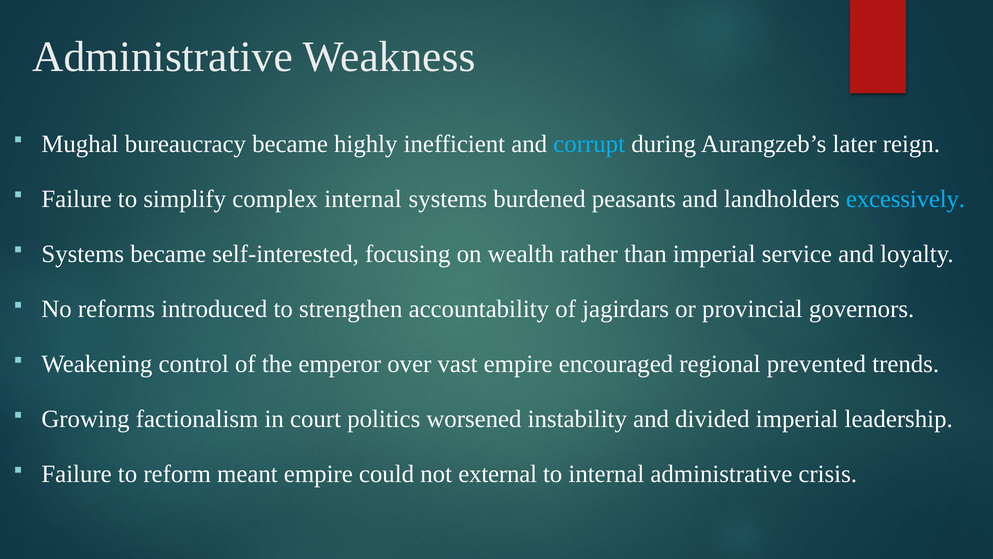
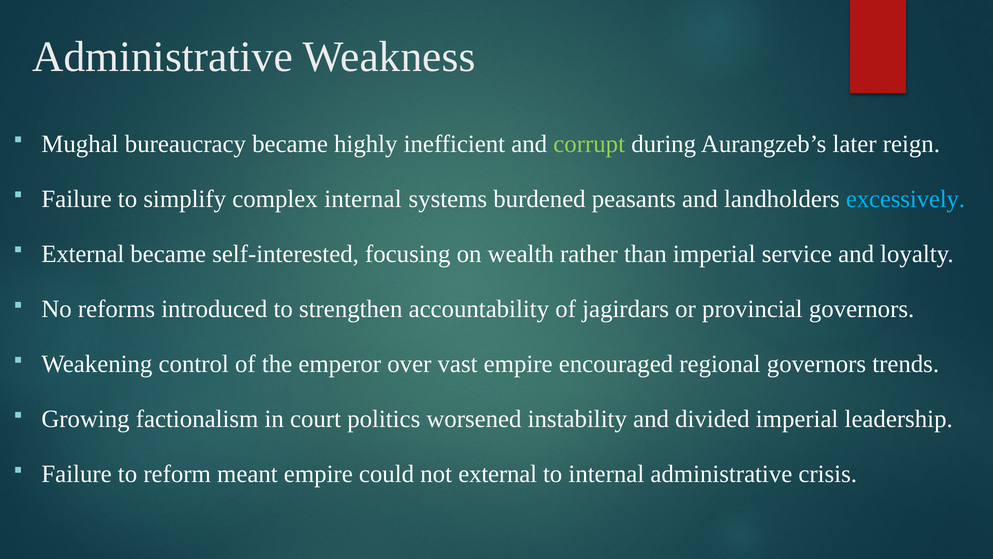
corrupt colour: light blue -> light green (589, 144)
Systems: Systems -> External (83, 254)
regional prevented: prevented -> governors (817, 364)
